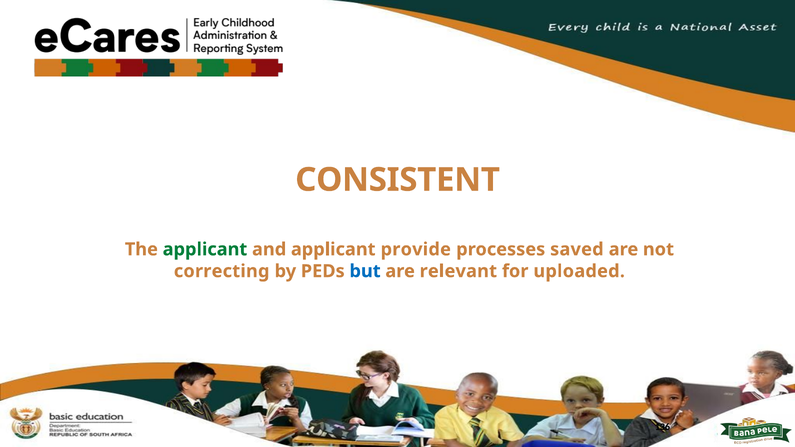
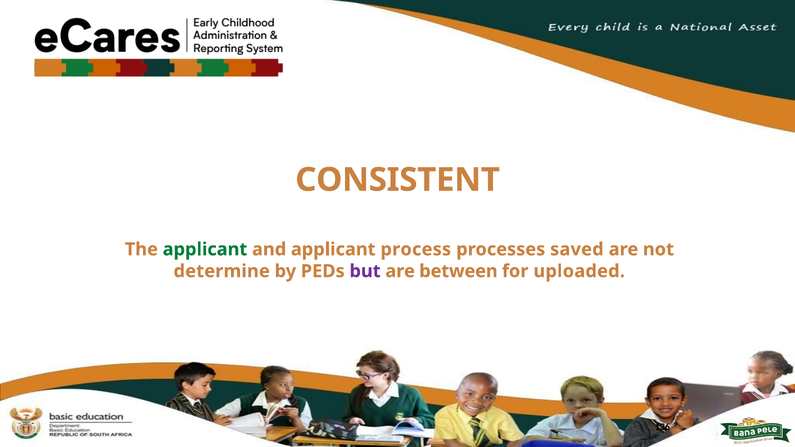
provide: provide -> process (416, 249)
correcting: correcting -> determine (222, 271)
but colour: blue -> purple (365, 271)
relevant: relevant -> between (458, 271)
